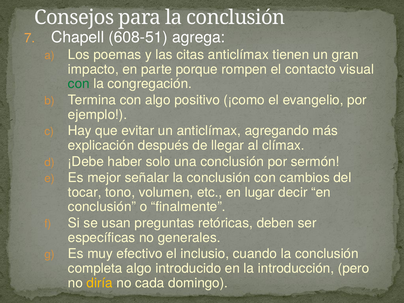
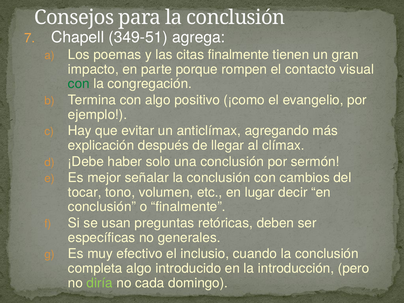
608-51: 608-51 -> 349-51 (138, 37)
citas anticlímax: anticlímax -> finalmente (238, 55)
diría colour: yellow -> light green (100, 283)
